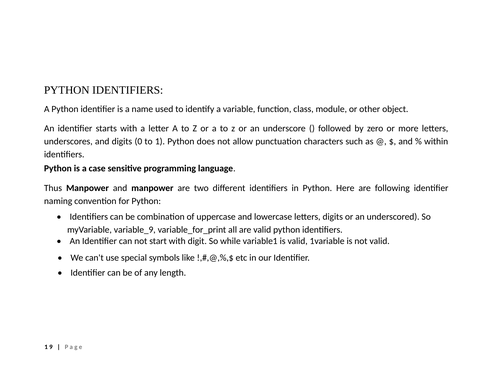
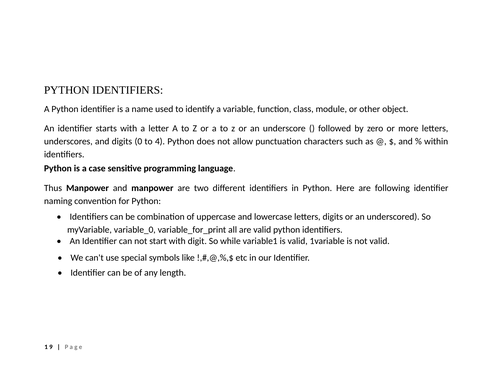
1: 1 -> 4 (160, 142)
variable_9: variable_9 -> variable_0 (135, 230)
